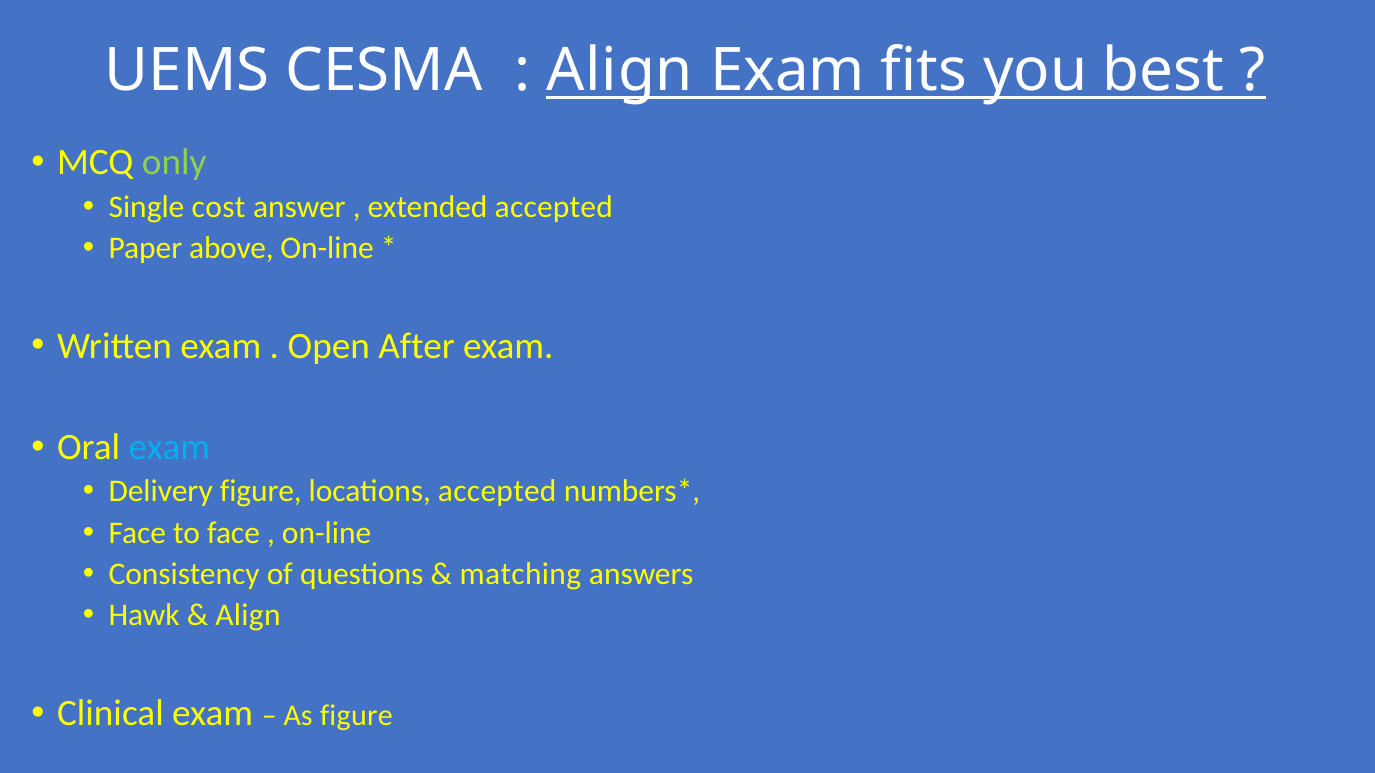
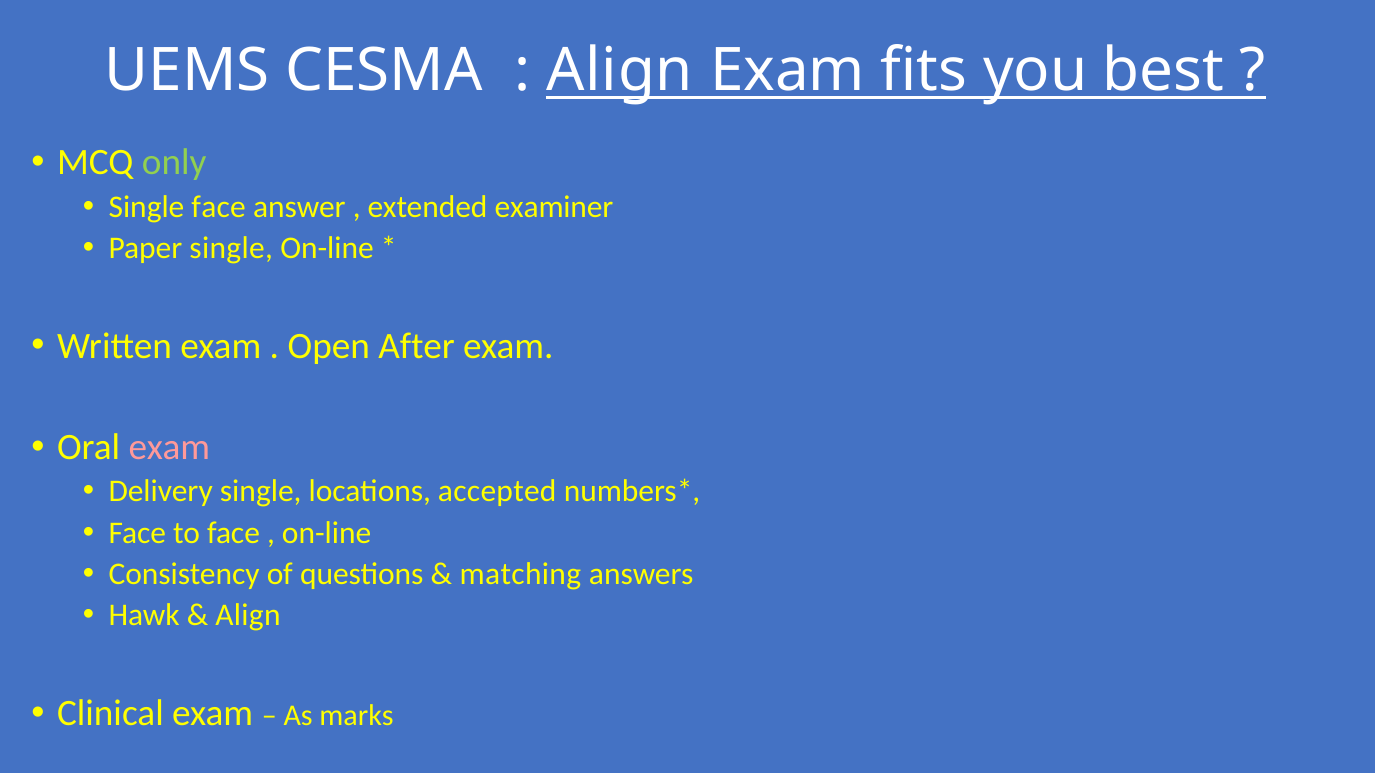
Single cost: cost -> face (219, 207)
extended accepted: accepted -> examiner (554, 207)
Paper above: above -> single (231, 248)
exam colour: light blue -> pink (169, 447)
Delivery figure: figure -> single (261, 492)
As figure: figure -> marks (357, 716)
